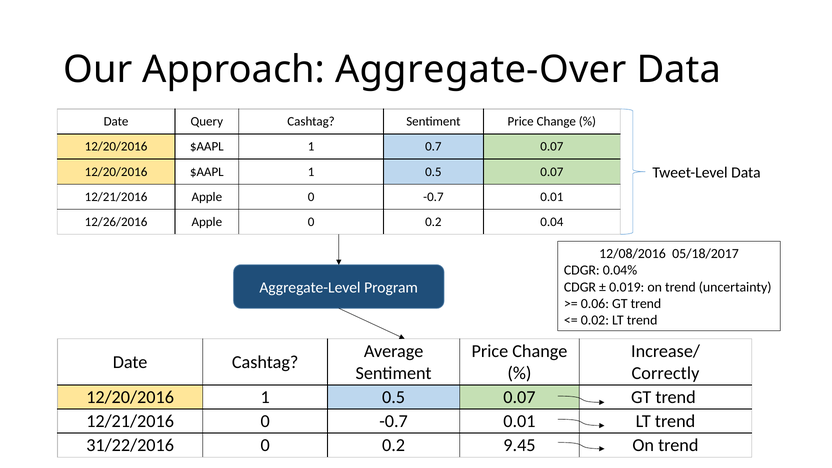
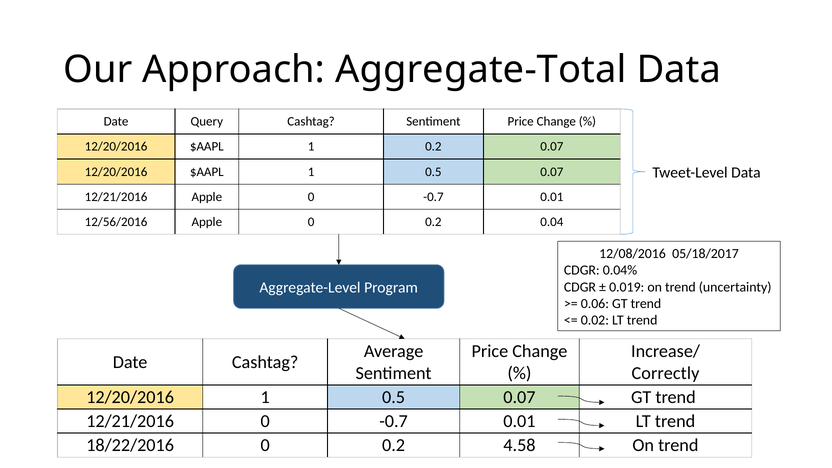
Aggregate-Over: Aggregate-Over -> Aggregate-Total (481, 70)
1 0.7: 0.7 -> 0.2 (433, 147)
12/26/2016: 12/26/2016 -> 12/56/2016 (116, 222)
31/22/2016: 31/22/2016 -> 18/22/2016 (130, 445)
9.45: 9.45 -> 4.58 (519, 445)
